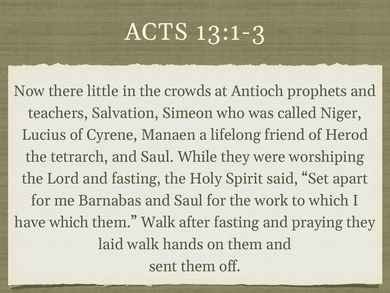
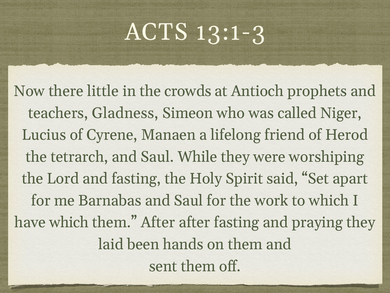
Salvation: Salvation -> Gladness (125, 113)
them Walk: Walk -> After (158, 222)
laid walk: walk -> been (143, 244)
